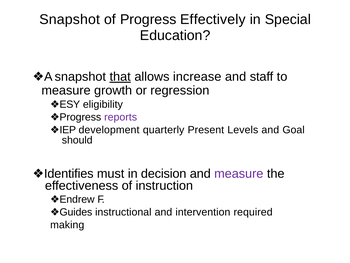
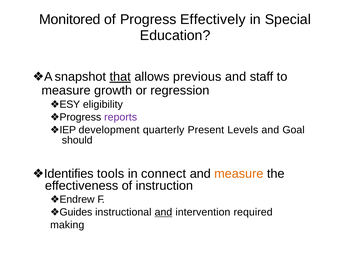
Snapshot: Snapshot -> Monitored (70, 19)
increase: increase -> previous (197, 77)
must: must -> tools (111, 173)
decision: decision -> connect (164, 173)
measure colour: purple -> orange (239, 173)
and underline: none -> present (163, 212)
